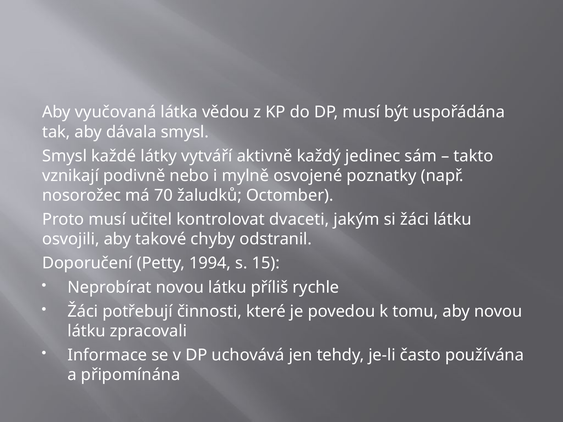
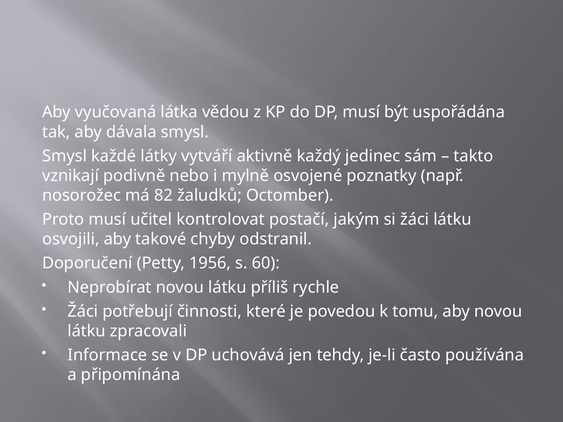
70: 70 -> 82 (164, 196)
dvaceti: dvaceti -> postačí (299, 220)
1994: 1994 -> 1956 (210, 263)
15: 15 -> 60 (266, 263)
